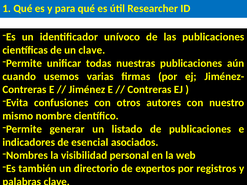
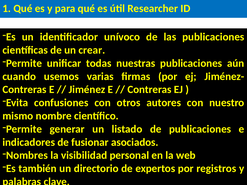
un clave: clave -> crear (92, 50)
esencial: esencial -> fusionar (90, 142)
